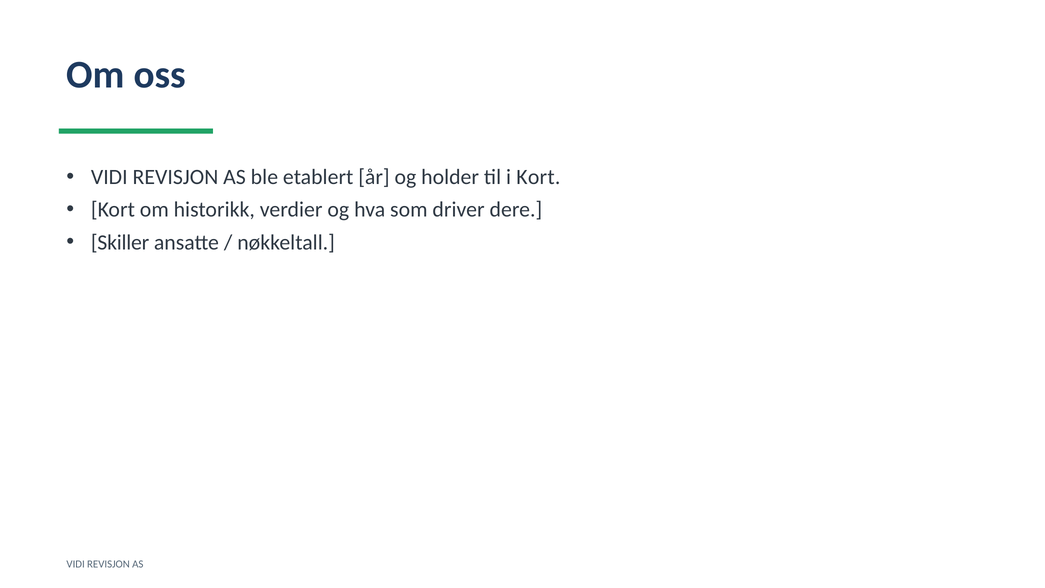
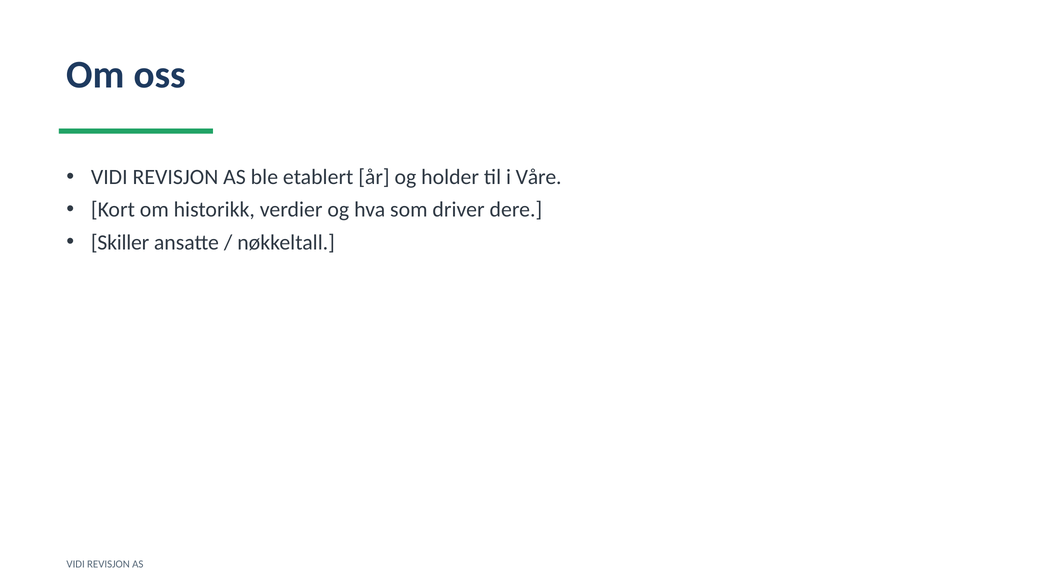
i Kort: Kort -> Våre (539, 177)
